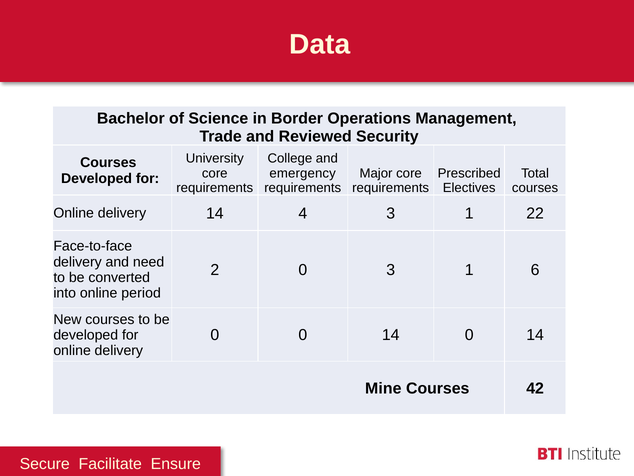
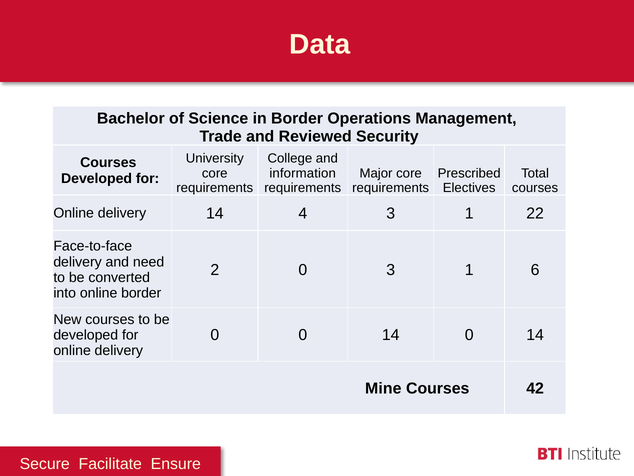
emergency: emergency -> information (303, 173)
online period: period -> border (141, 293)
